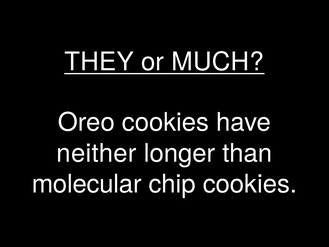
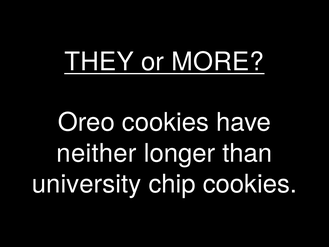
MUCH: MUCH -> MORE (218, 62)
molecular: molecular -> university (87, 184)
